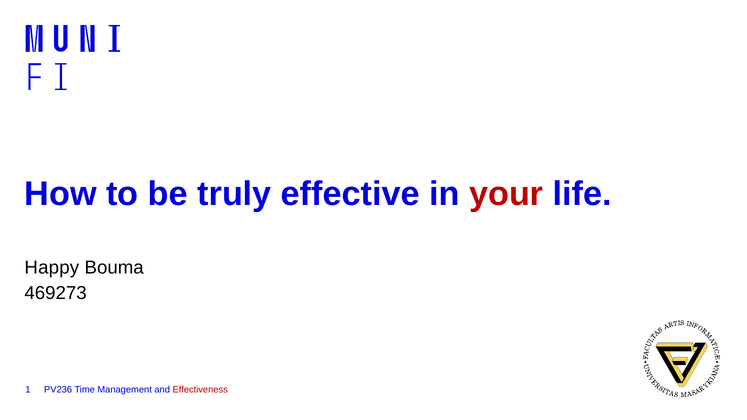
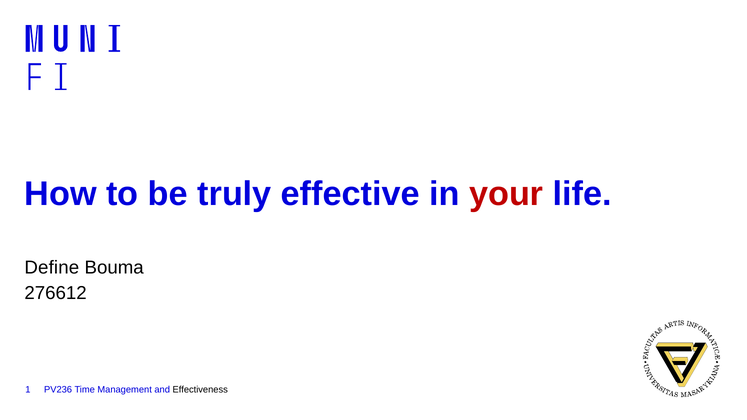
Happy: Happy -> Define (52, 268)
469273: 469273 -> 276612 (56, 293)
Effectiveness colour: red -> black (200, 390)
